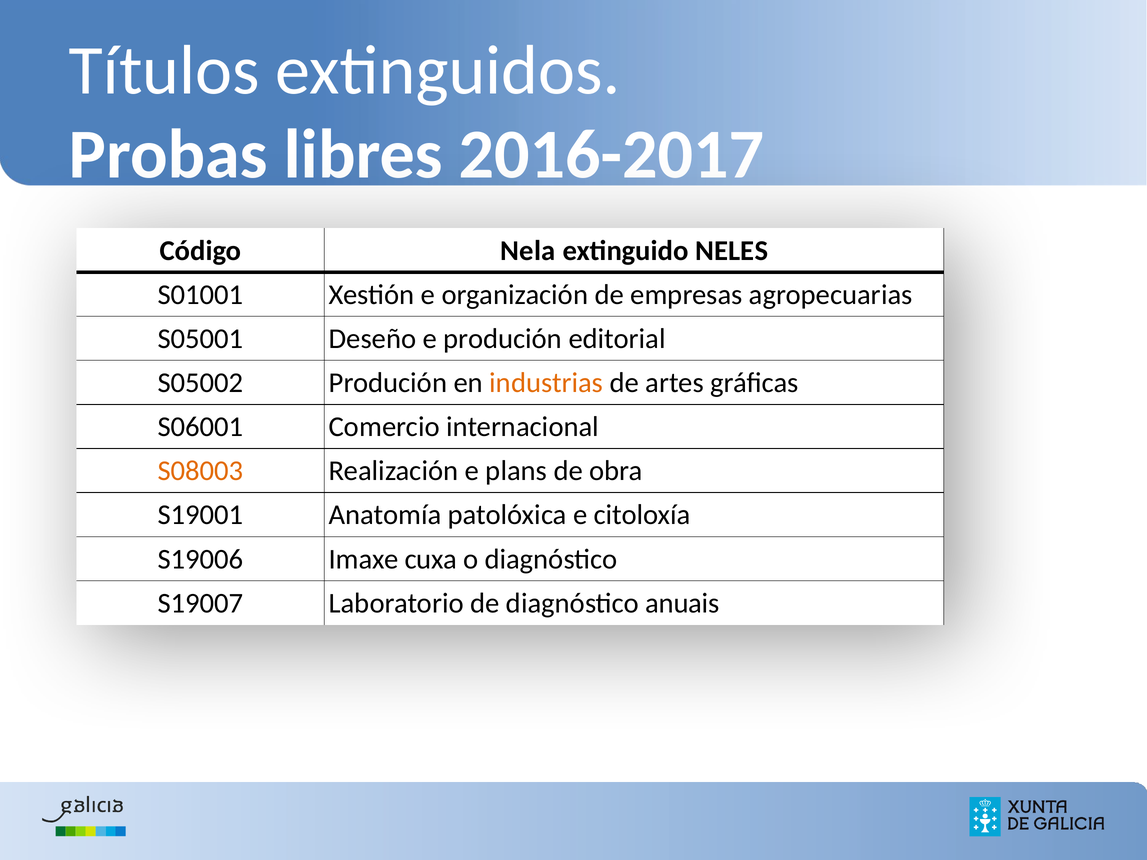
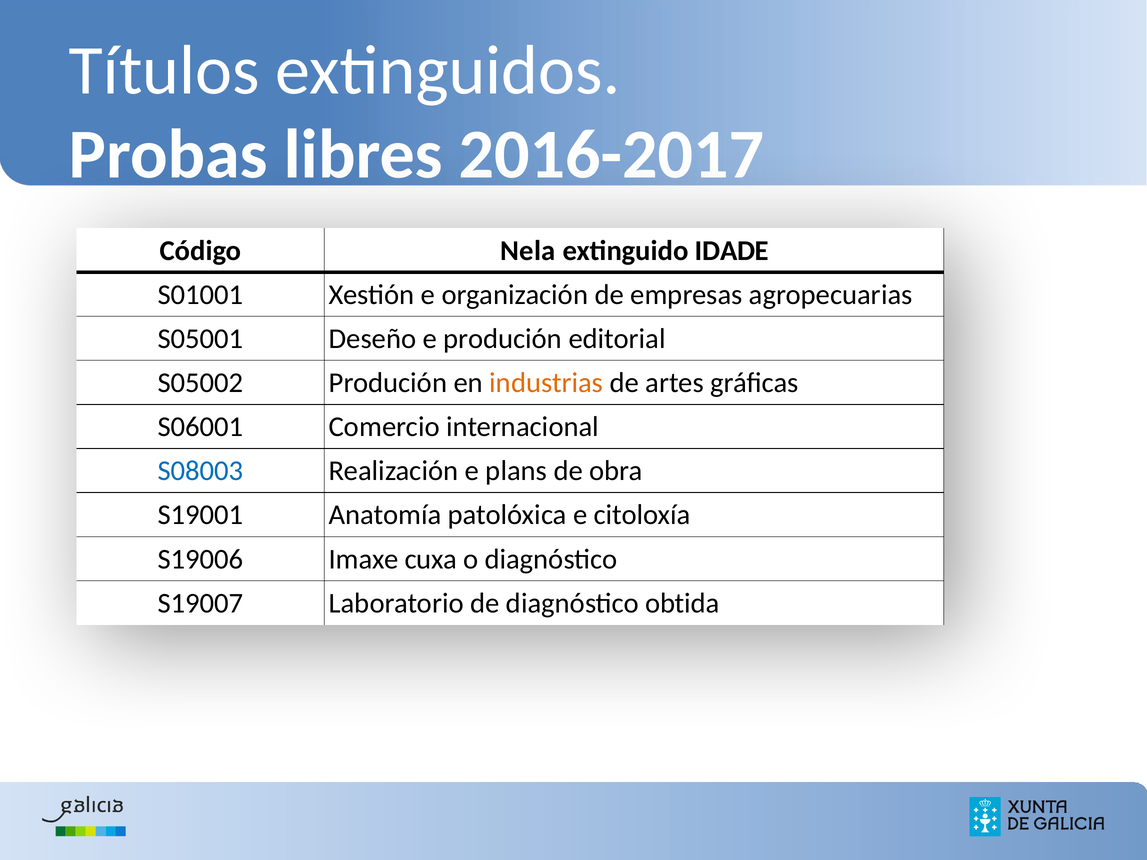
NELES: NELES -> IDADE (732, 251)
S08003 colour: orange -> blue (200, 471)
anuais: anuais -> obtida (682, 603)
